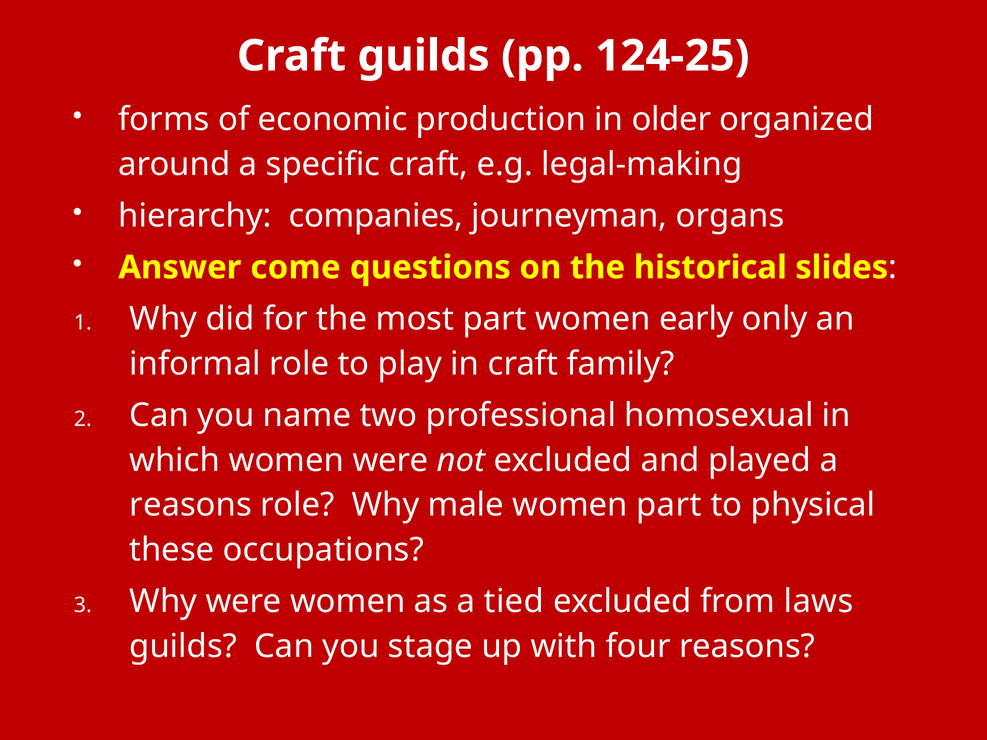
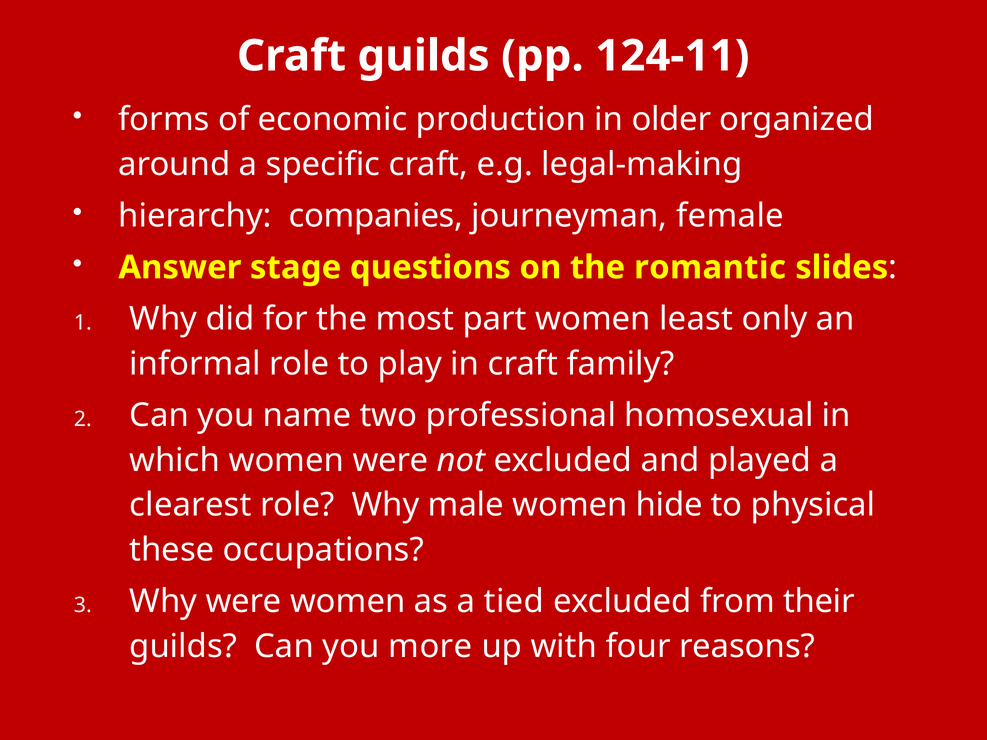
124-25: 124-25 -> 124-11 (672, 56)
organs: organs -> female (730, 216)
come: come -> stage (296, 268)
historical: historical -> romantic (710, 268)
early: early -> least (696, 319)
reasons: reasons -> clearest (191, 505)
women part: part -> hide (669, 505)
laws: laws -> their (819, 602)
stage: stage -> more (430, 647)
